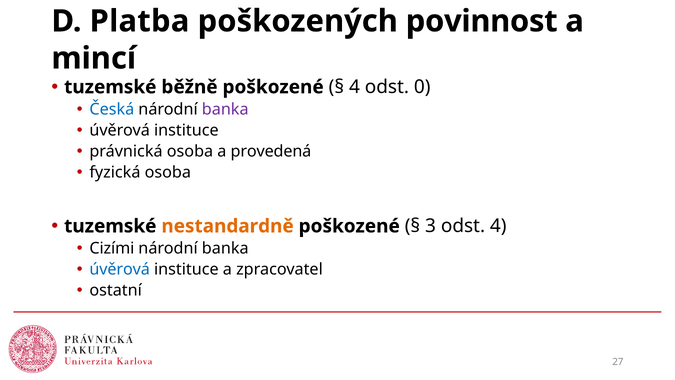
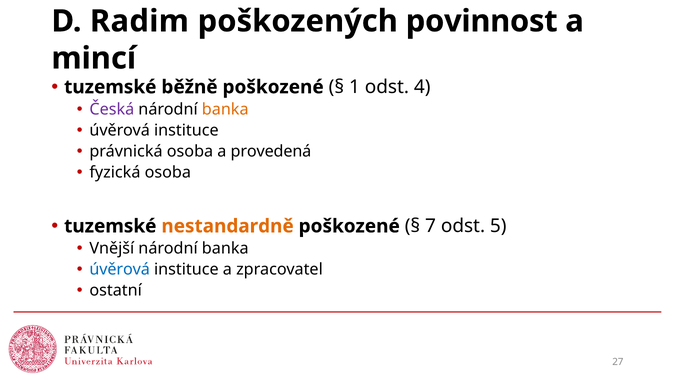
Platba: Platba -> Radim (139, 21)
4: 4 -> 1 (354, 87)
0: 0 -> 4 (422, 87)
Česká colour: blue -> purple (112, 109)
banka colour: purple -> orange (225, 109)
3: 3 -> 7 (431, 226)
odst 4: 4 -> 5 (498, 226)
Cizími: Cizími -> Vnější (112, 248)
